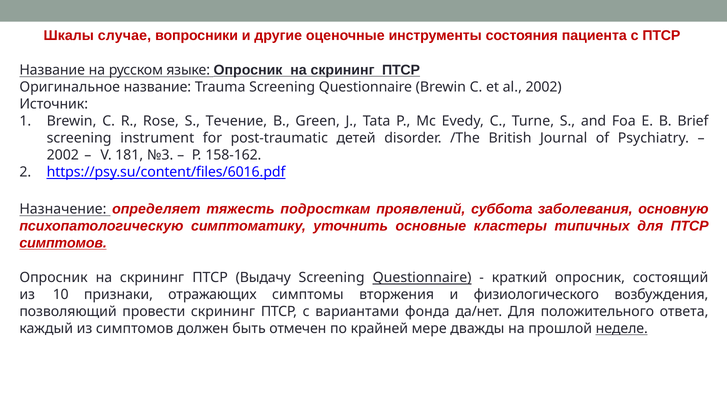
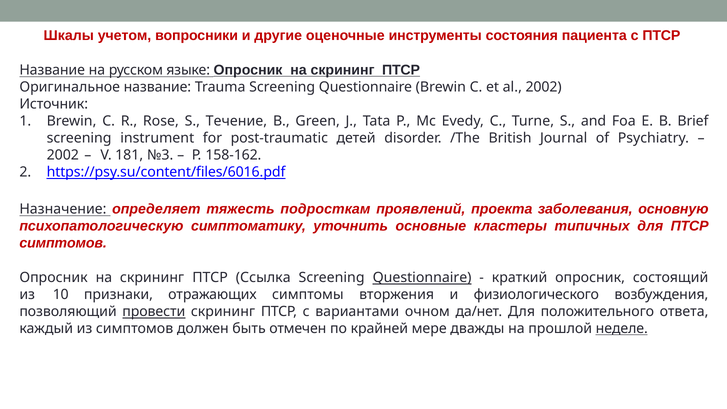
случае: случае -> учетом (125, 35)
суббота: суббота -> проекта (502, 209)
симптомов underline: present -> none (63, 243)
Выдачу: Выдачу -> Ссылка (263, 278)
провести underline: none -> present (154, 312)
фонда: фонда -> очном (427, 312)
